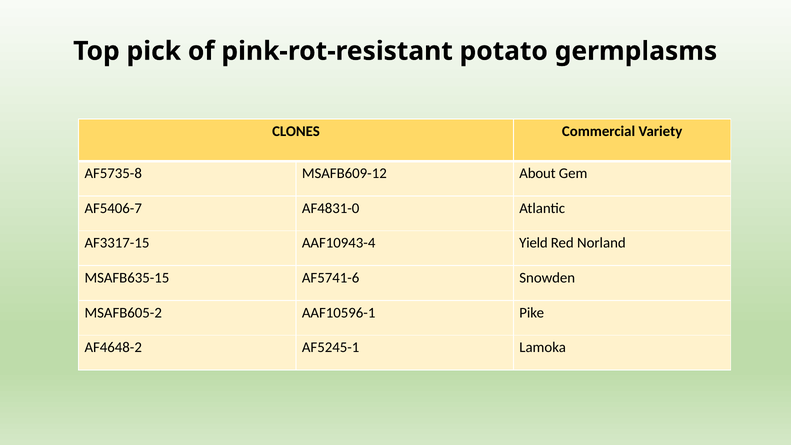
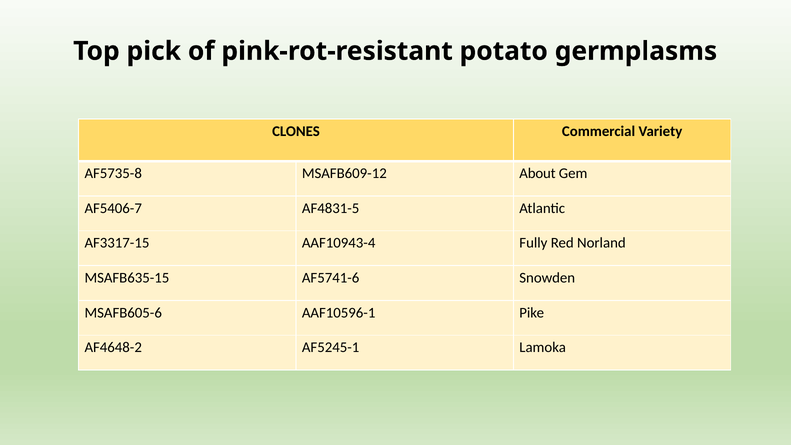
AF4831-0: AF4831-0 -> AF4831-5 (331, 208)
Yield: Yield -> Fully (533, 243)
MSAFB605-2: MSAFB605-2 -> MSAFB605-6 (123, 313)
